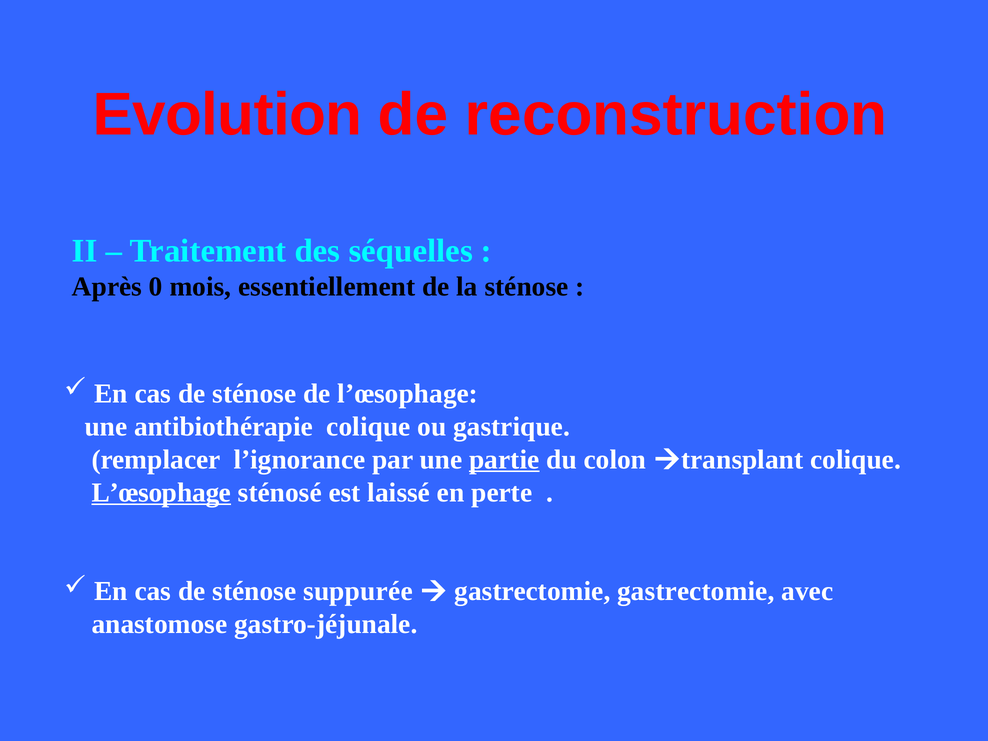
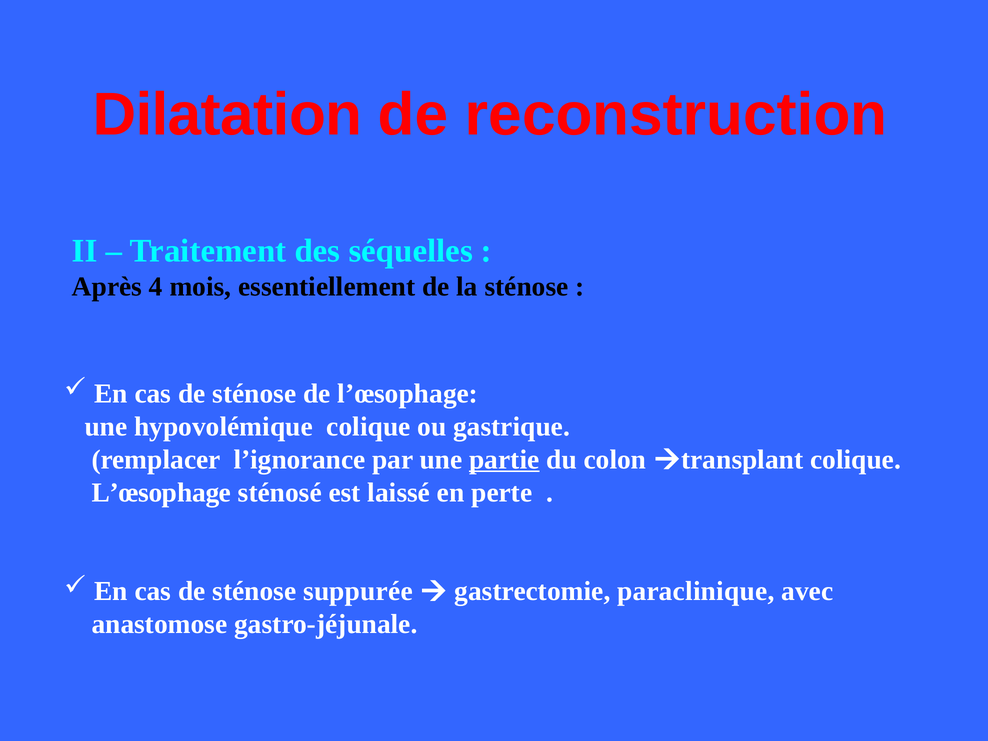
Evolution: Evolution -> Dilatation (227, 115)
0: 0 -> 4 (156, 287)
antibiothérapie: antibiothérapie -> hypovolémique (223, 427)
L’œsophage underline: present -> none (161, 493)
gastrectomie gastrectomie: gastrectomie -> paraclinique (696, 591)
